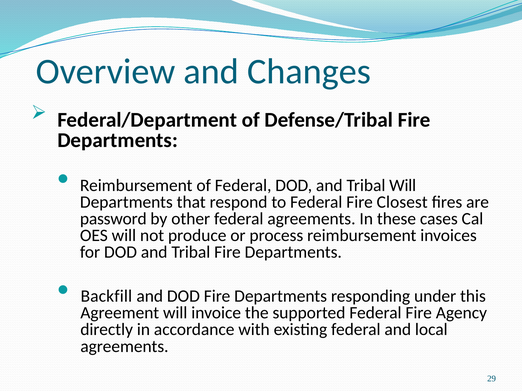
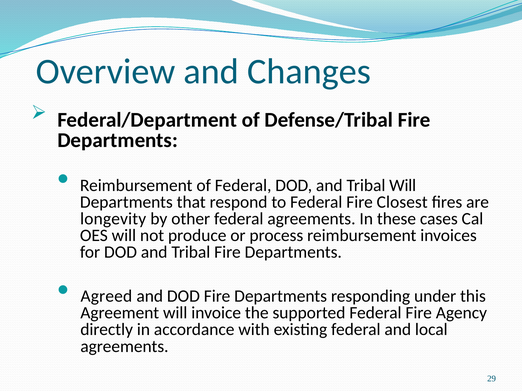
password: password -> longevity (113, 219)
Backfill: Backfill -> Agreed (106, 297)
